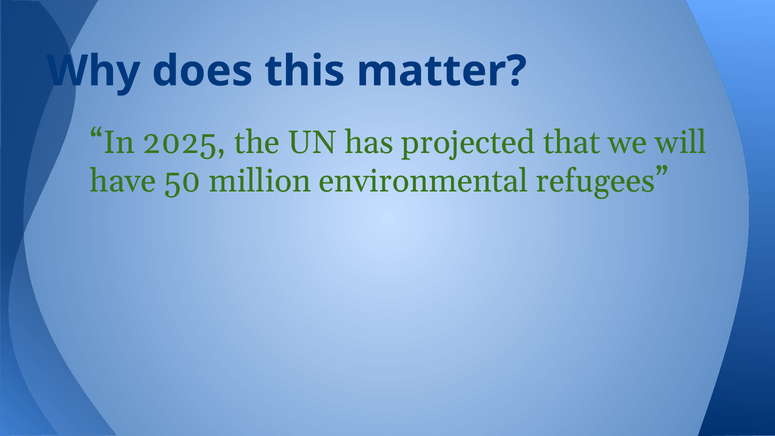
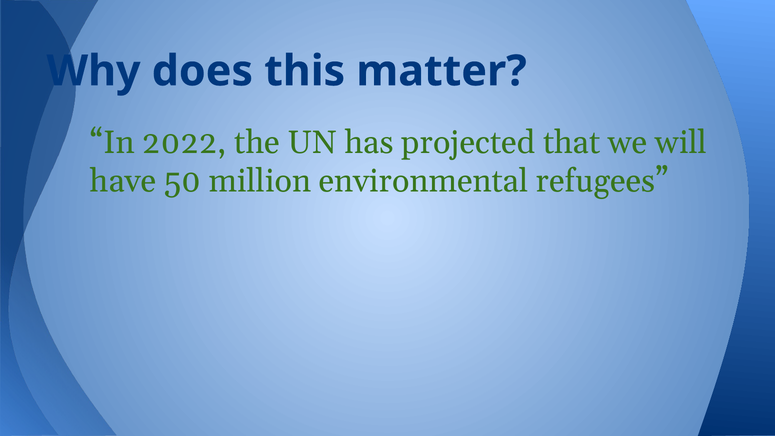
2025: 2025 -> 2022 (184, 142)
